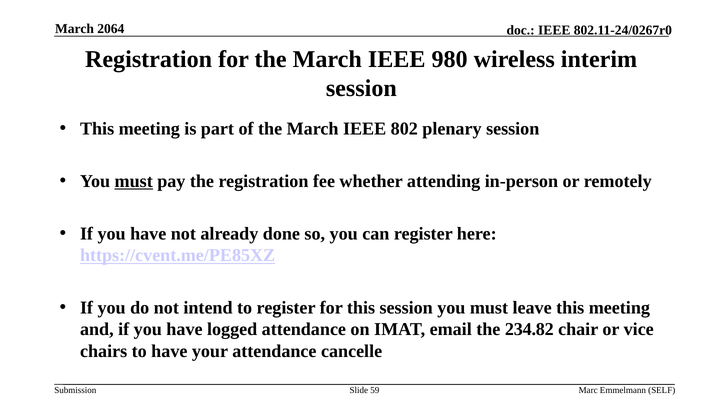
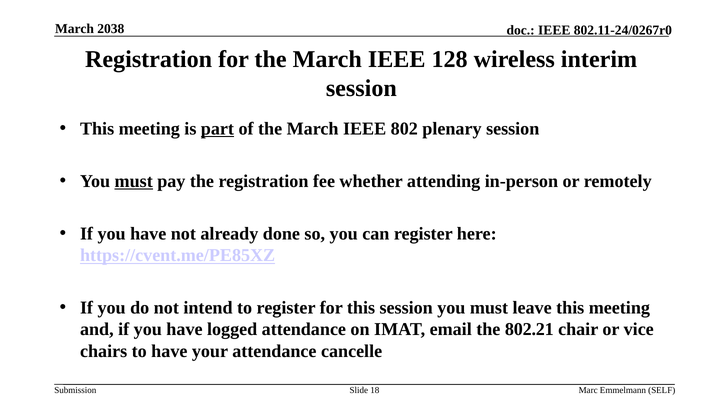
2064: 2064 -> 2038 (111, 29)
980: 980 -> 128 (450, 59)
part underline: none -> present (217, 129)
234.82: 234.82 -> 802.21 (529, 329)
59: 59 -> 18 (375, 390)
